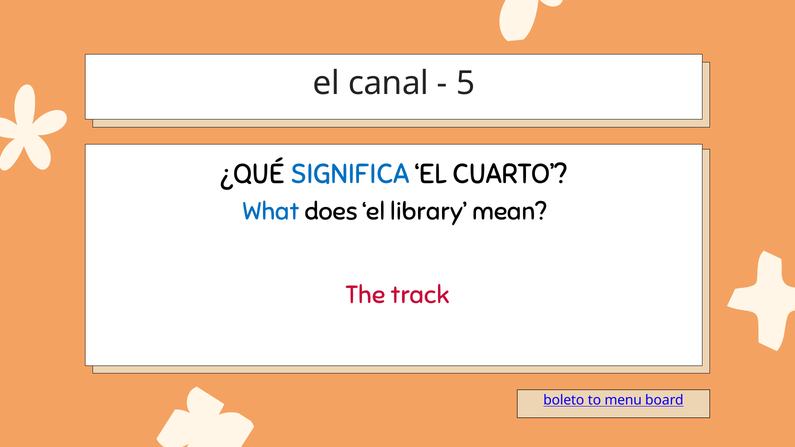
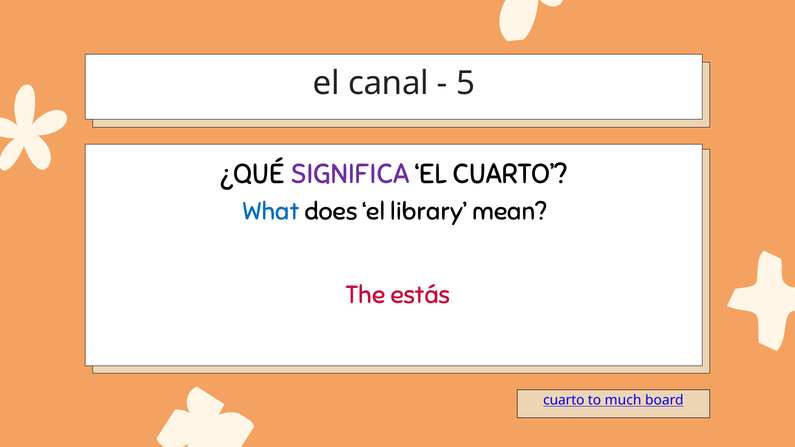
SIGNIFICA colour: blue -> purple (350, 174)
track: track -> estás (420, 295)
boleto: boleto -> cuarto (564, 400)
menu: menu -> much (623, 400)
